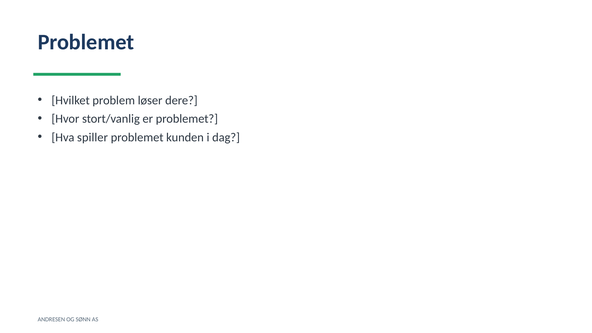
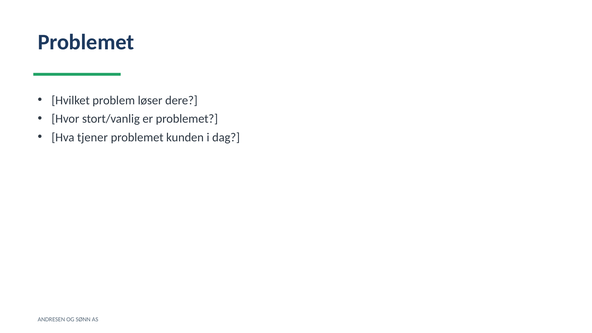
spiller: spiller -> tjener (92, 137)
